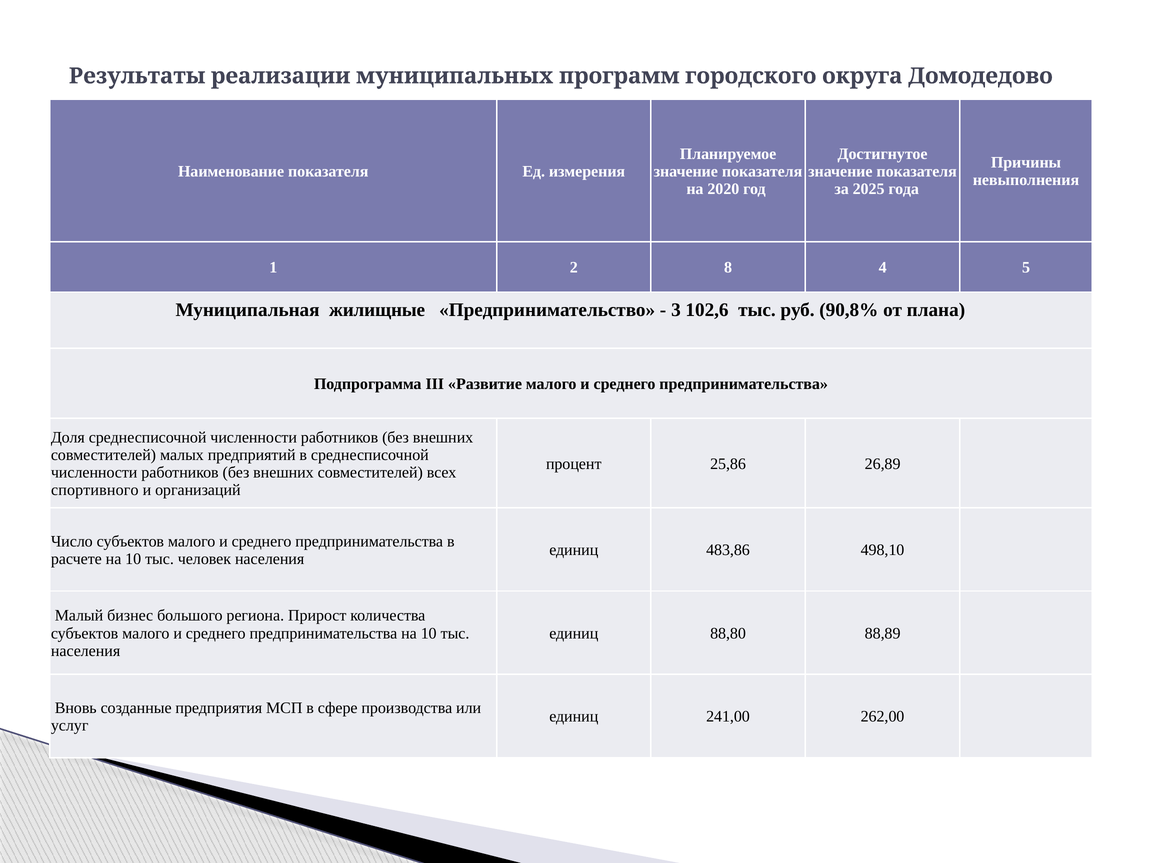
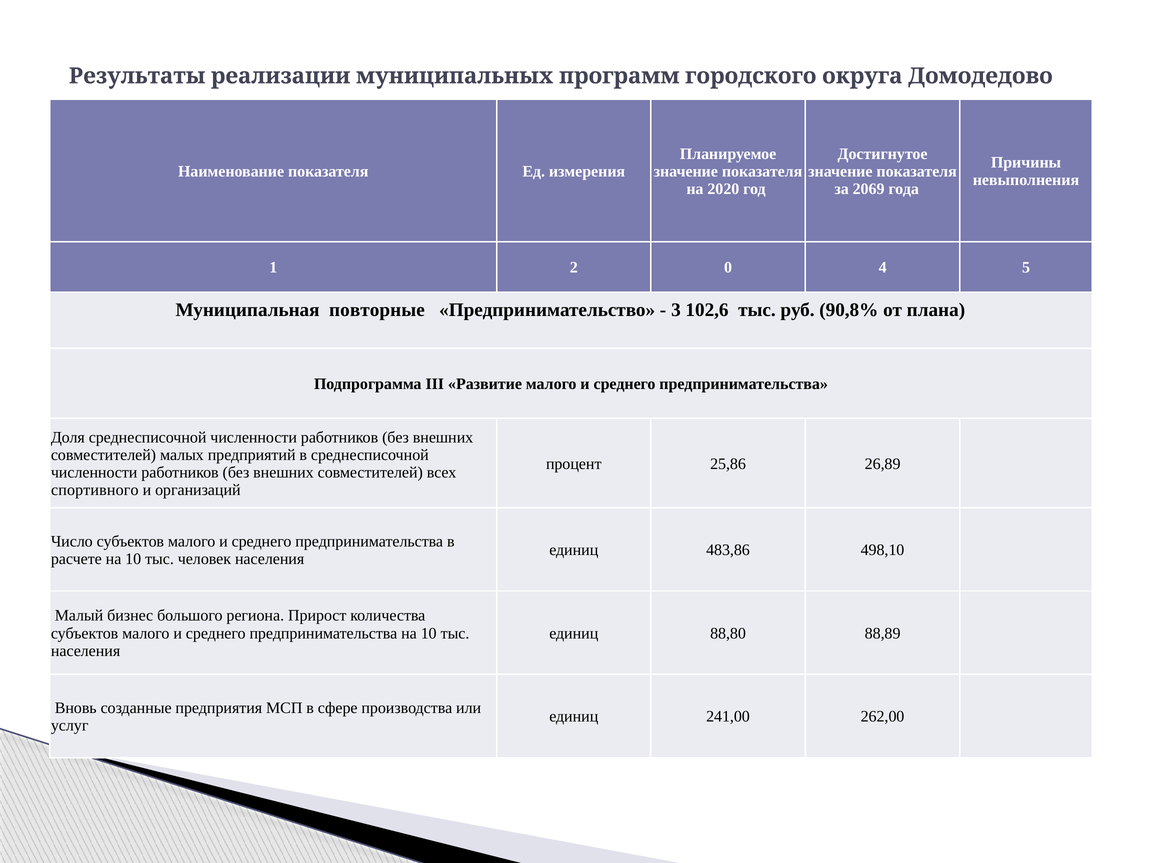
2025: 2025 -> 2069 (869, 189)
8: 8 -> 0 (728, 268)
жилищные: жилищные -> повторные (377, 310)
